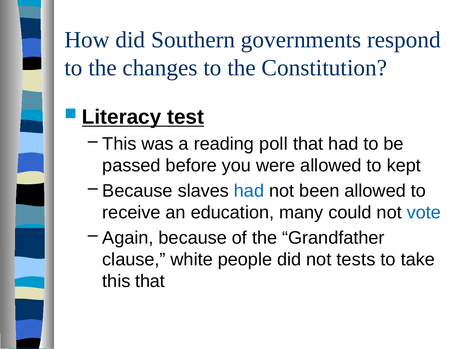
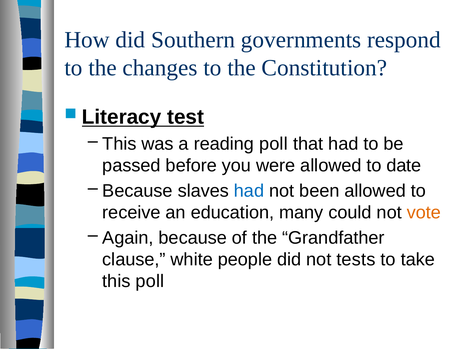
kept: kept -> date (404, 166)
vote colour: blue -> orange (424, 213)
this that: that -> poll (150, 282)
